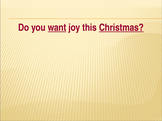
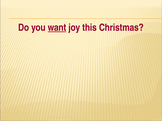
Christmas underline: present -> none (121, 28)
